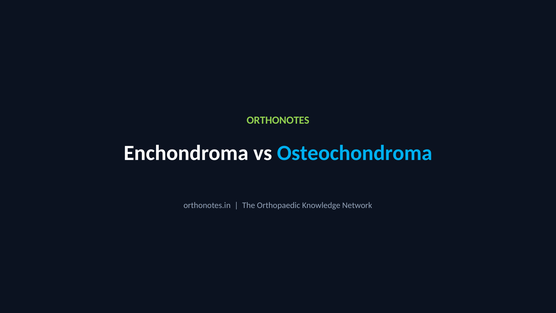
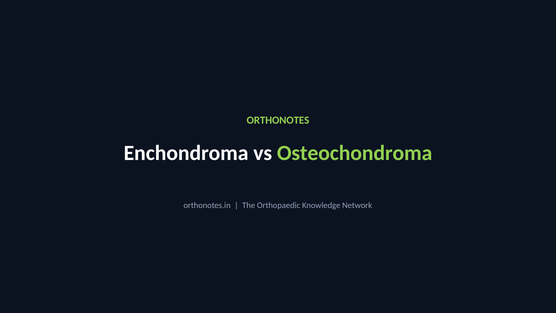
Osteochondroma colour: light blue -> light green (355, 153)
